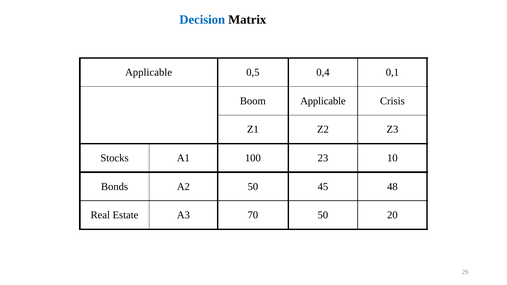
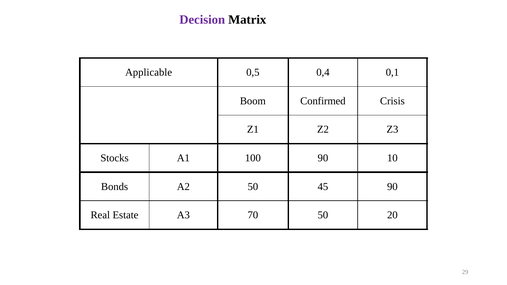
Decision colour: blue -> purple (202, 20)
Boom Applicable: Applicable -> Confirmed (323, 101)
100 23: 23 -> 90 (323, 158)
45 48: 48 -> 90 (392, 187)
